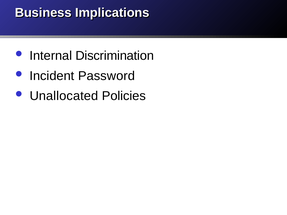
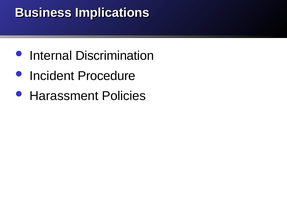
Password: Password -> Procedure (107, 76)
Unallocated: Unallocated -> Harassment (64, 96)
